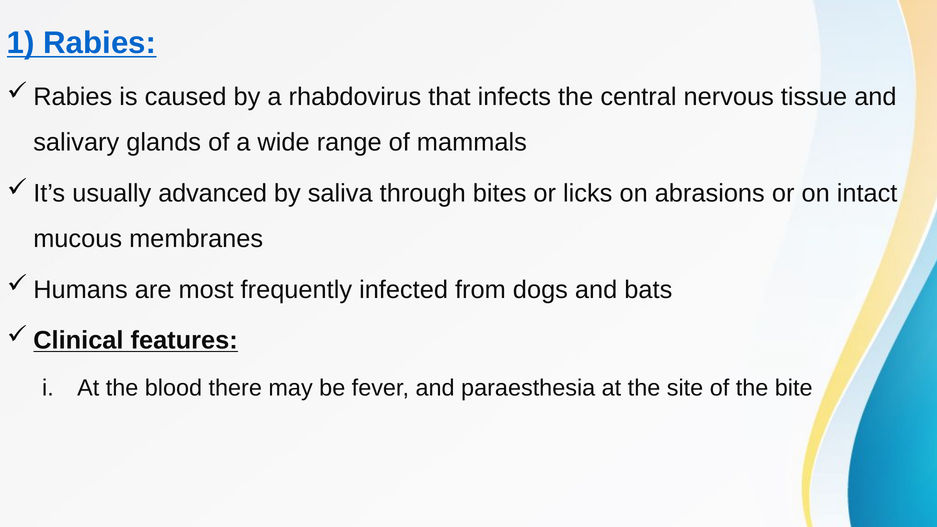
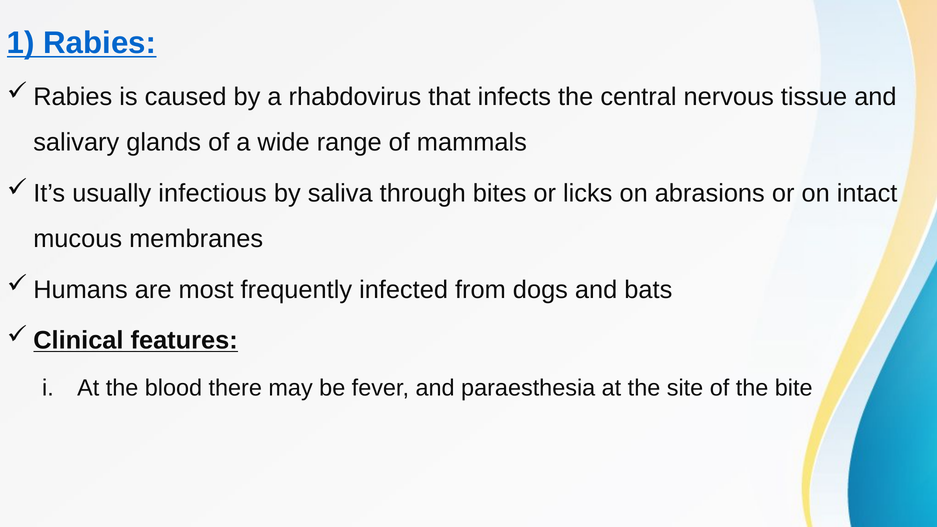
advanced: advanced -> infectious (213, 193)
